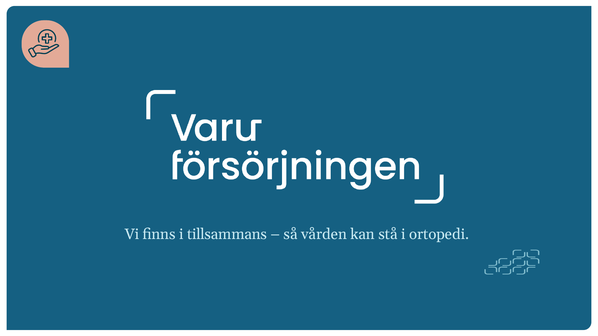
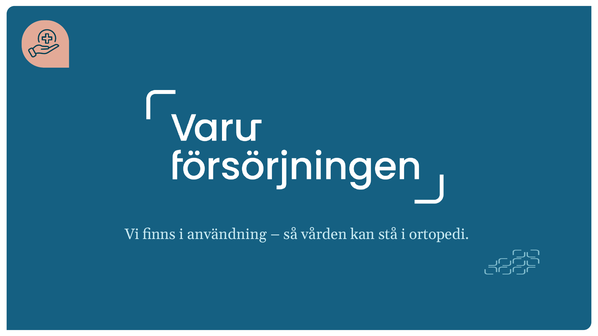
tillsammans: tillsammans -> användning (227, 235)
